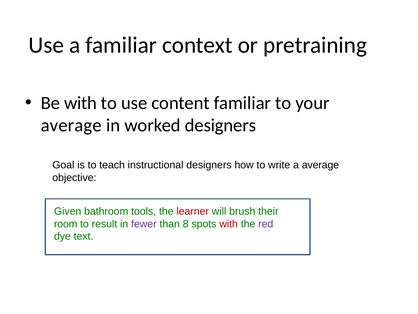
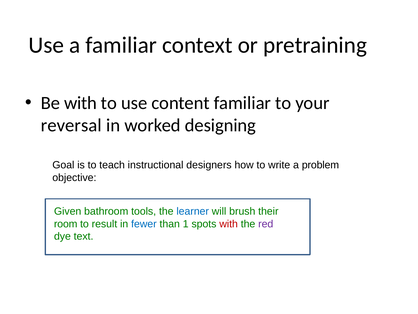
average: average -> reversal (71, 125)
worked designers: designers -> designing (220, 125)
a average: average -> problem (320, 165)
learner colour: red -> blue (193, 211)
fewer colour: purple -> blue (144, 224)
8: 8 -> 1 (186, 224)
